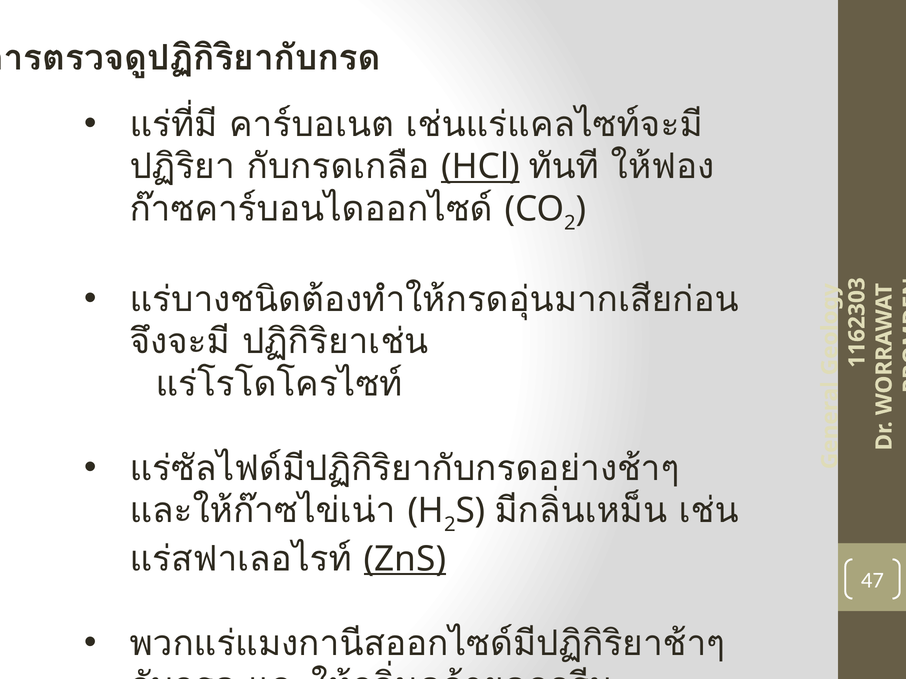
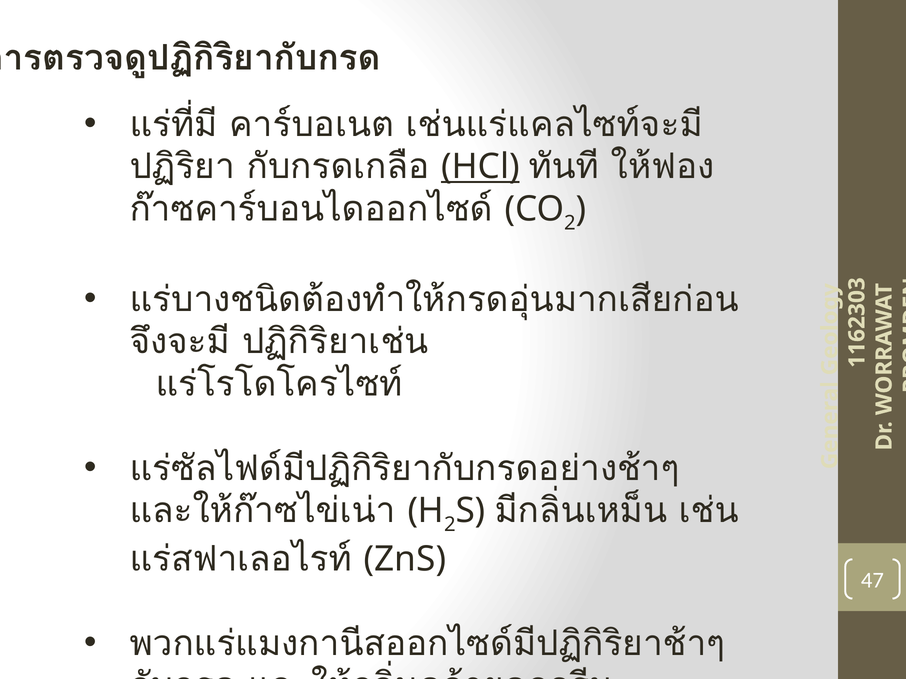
ZnS underline: present -> none (405, 559)
